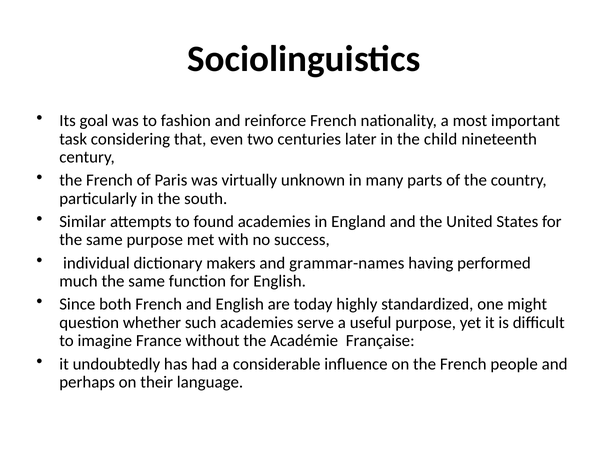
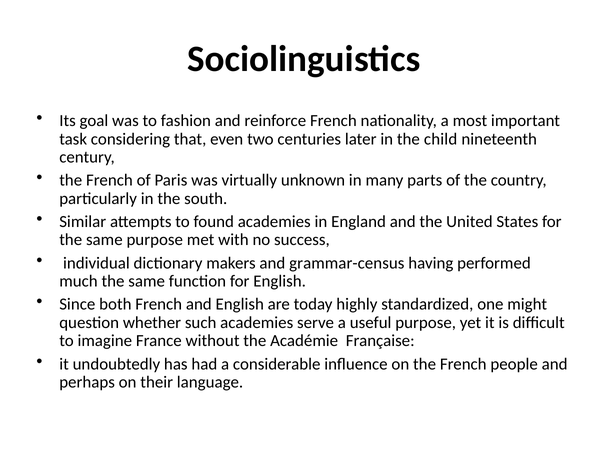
grammar-names: grammar-names -> grammar-census (347, 263)
